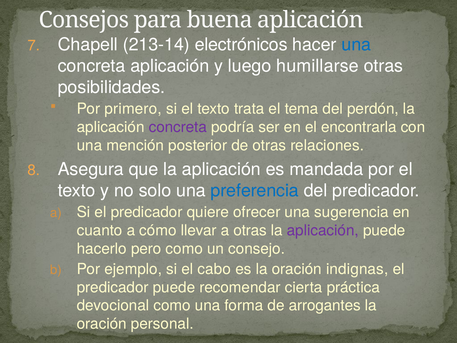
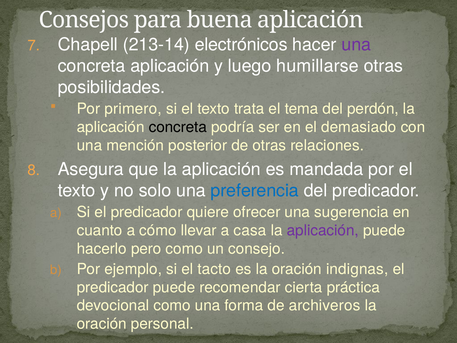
una colour: blue -> purple (356, 45)
concreta colour: purple -> black (178, 127)
encontrarla: encontrarla -> demasiado (359, 127)
a otras: otras -> casa (250, 230)
cabo: cabo -> tacto (214, 269)
arrogantes: arrogantes -> archiveros (325, 305)
